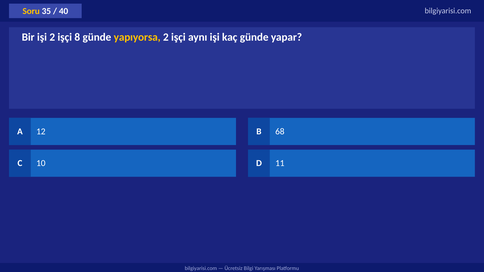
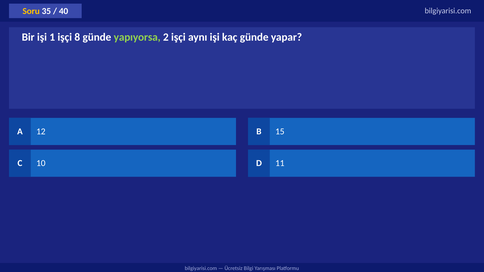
işi 2: 2 -> 1 (52, 37)
yapıyorsa colour: yellow -> light green (137, 37)
68: 68 -> 15 (280, 132)
